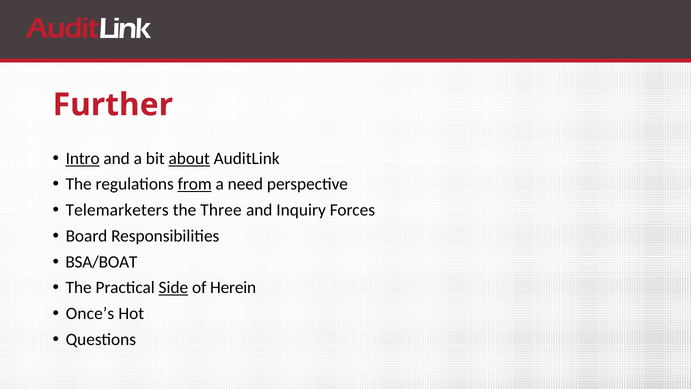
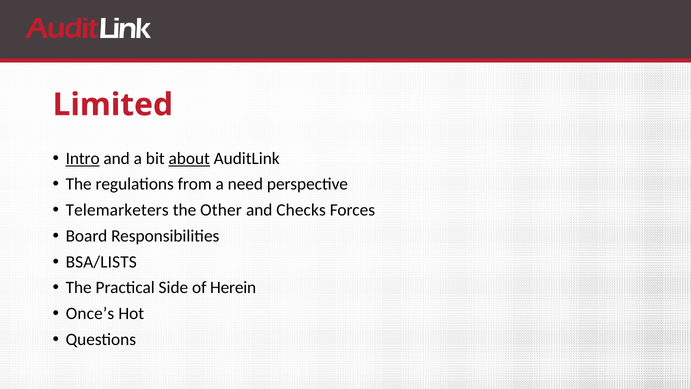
Further: Further -> Limited (113, 105)
from underline: present -> none (195, 184)
Three: Three -> Other (221, 210)
Inquiry: Inquiry -> Checks (301, 210)
BSA/BOAT: BSA/BOAT -> BSA/LISTS (101, 262)
Side underline: present -> none (173, 288)
